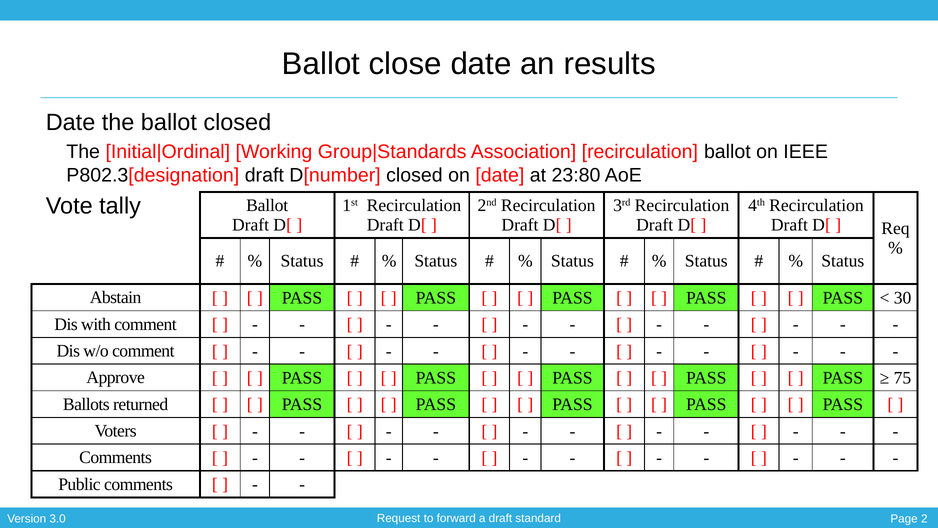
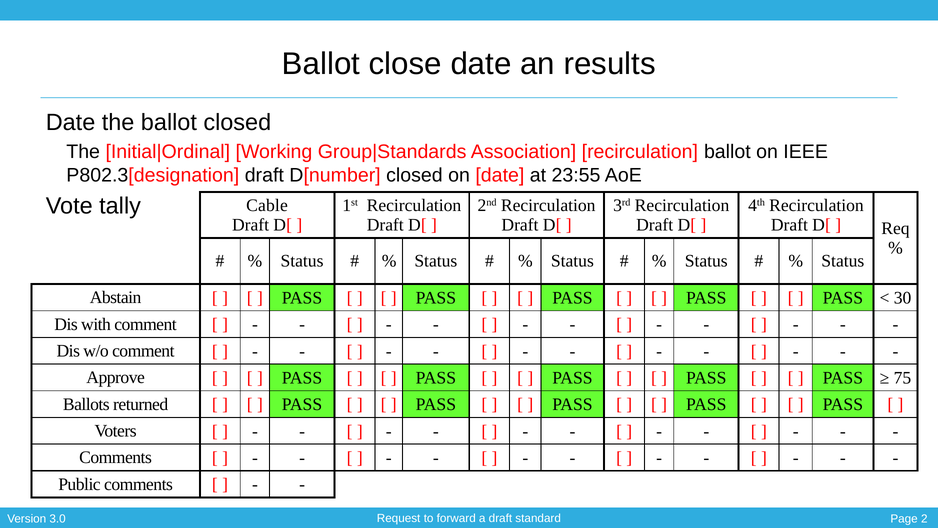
23:80: 23:80 -> 23:55 (576, 175)
tally Ballot: Ballot -> Cable (267, 205)
